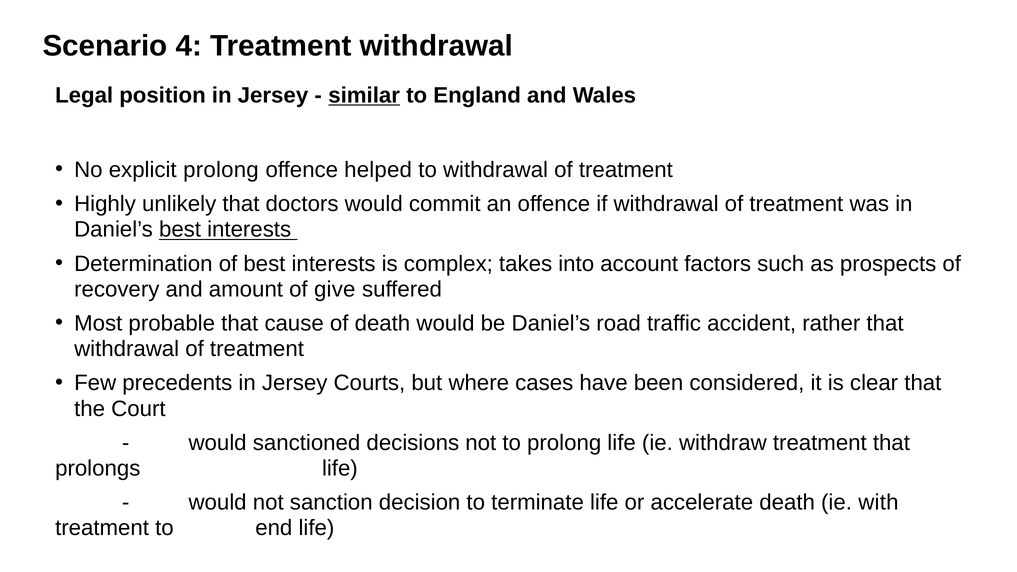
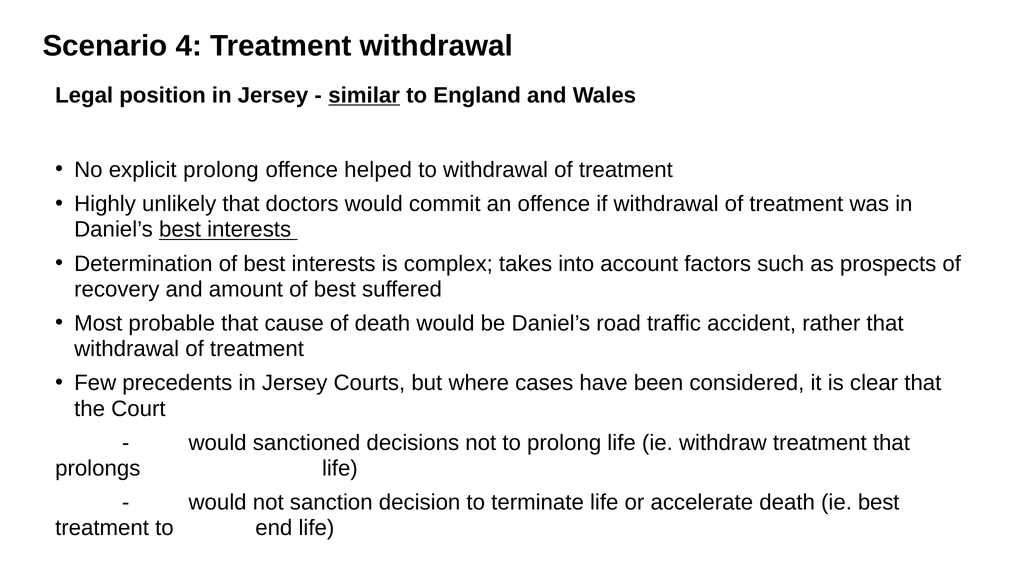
amount of give: give -> best (335, 289)
ie with: with -> best (879, 502)
